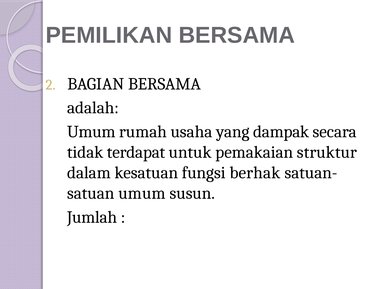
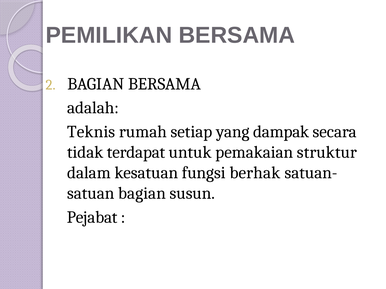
Umum: Umum -> Teknis (91, 132)
usaha: usaha -> setiap (191, 132)
umum: umum -> bagian (142, 194)
Jumlah: Jumlah -> Pejabat (92, 217)
